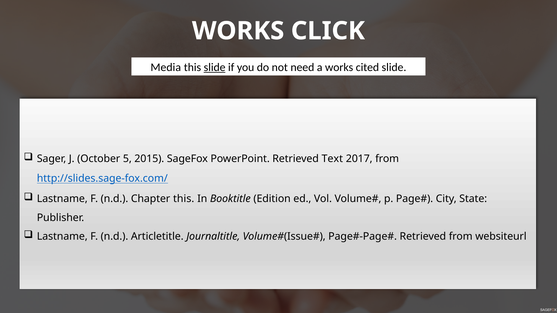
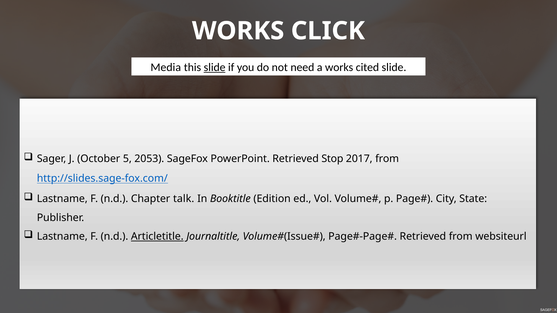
2015: 2015 -> 2053 (149, 159)
Text: Text -> Stop (332, 159)
Chapter this: this -> talk (184, 199)
Articletitle underline: none -> present (157, 237)
